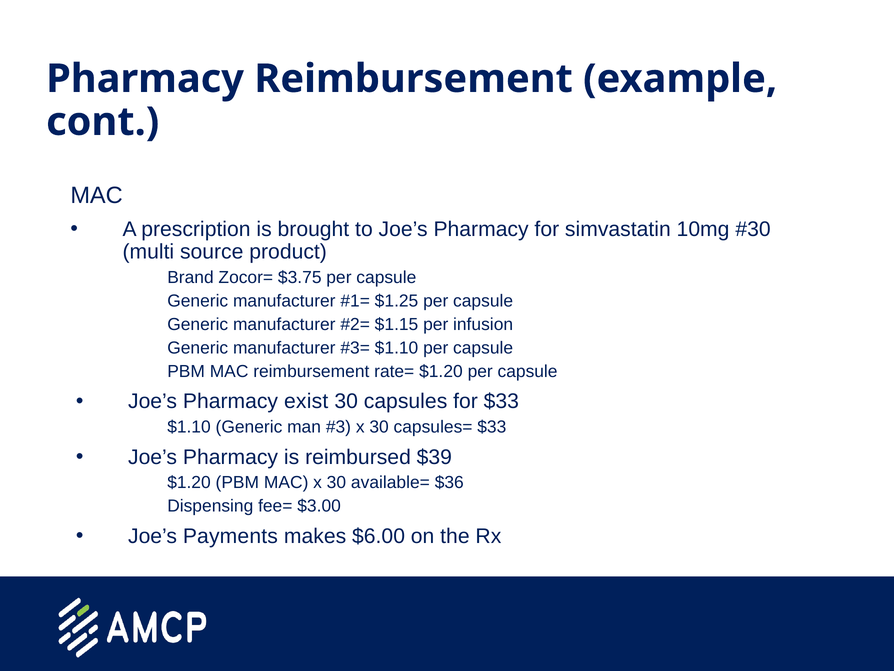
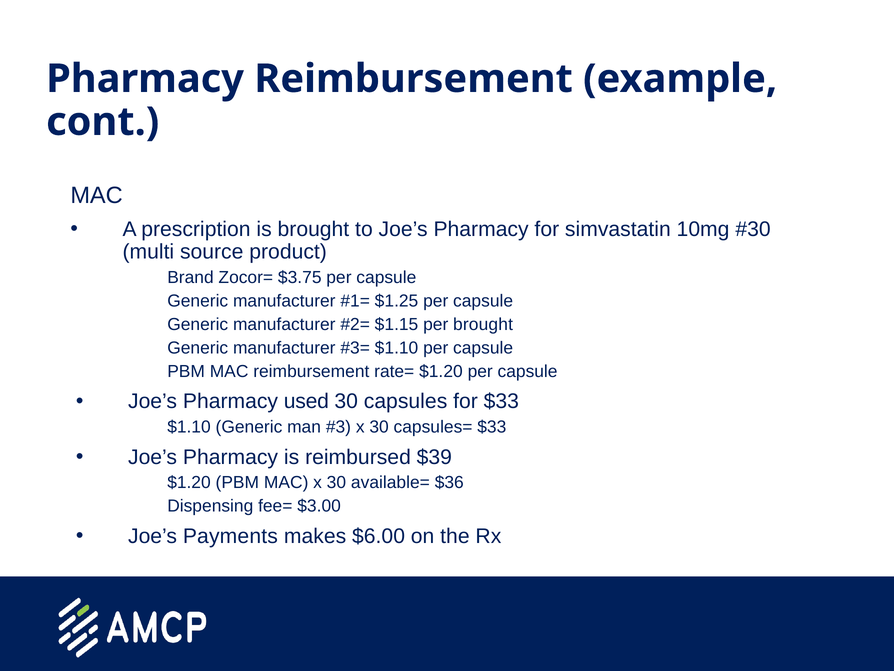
per infusion: infusion -> brought (483, 324)
exist: exist -> used (306, 401)
